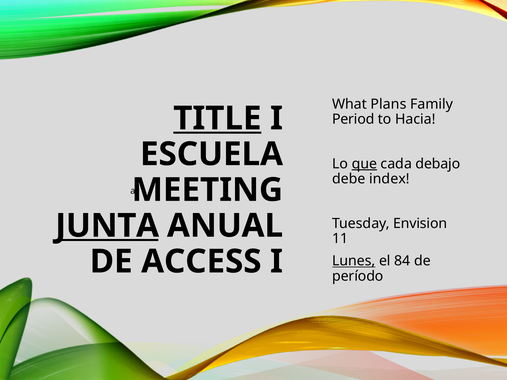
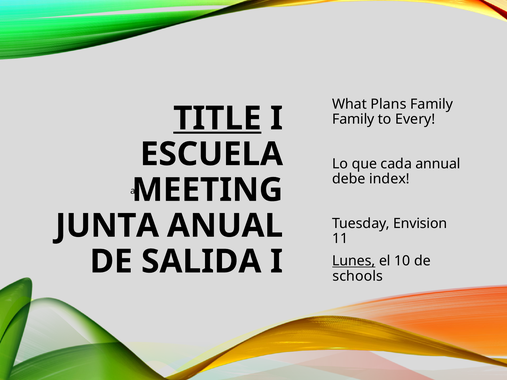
Period: Period -> Family (353, 119)
Hacia: Hacia -> Every (415, 119)
que underline: present -> none (364, 164)
debajo: debajo -> annual (438, 164)
JUNTA underline: present -> none (107, 226)
ACCESS: ACCESS -> SALIDA (201, 262)
84: 84 -> 10 (402, 261)
período: período -> schools (358, 276)
